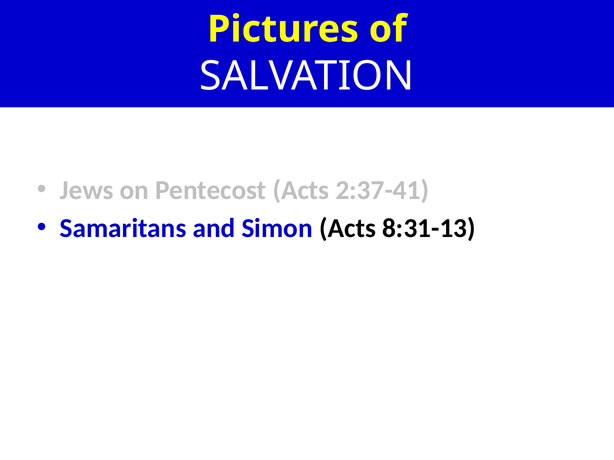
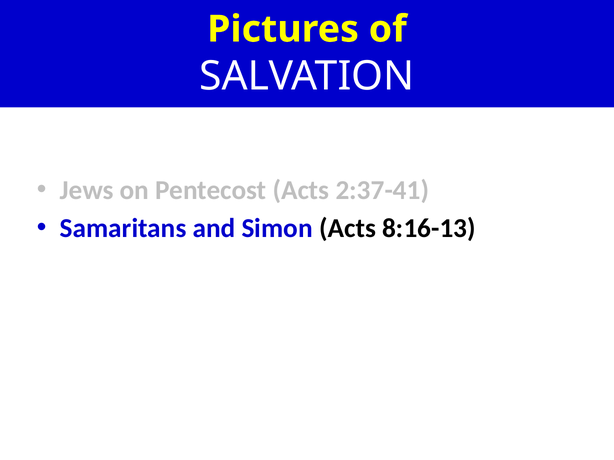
8:31-13: 8:31-13 -> 8:16-13 (429, 228)
